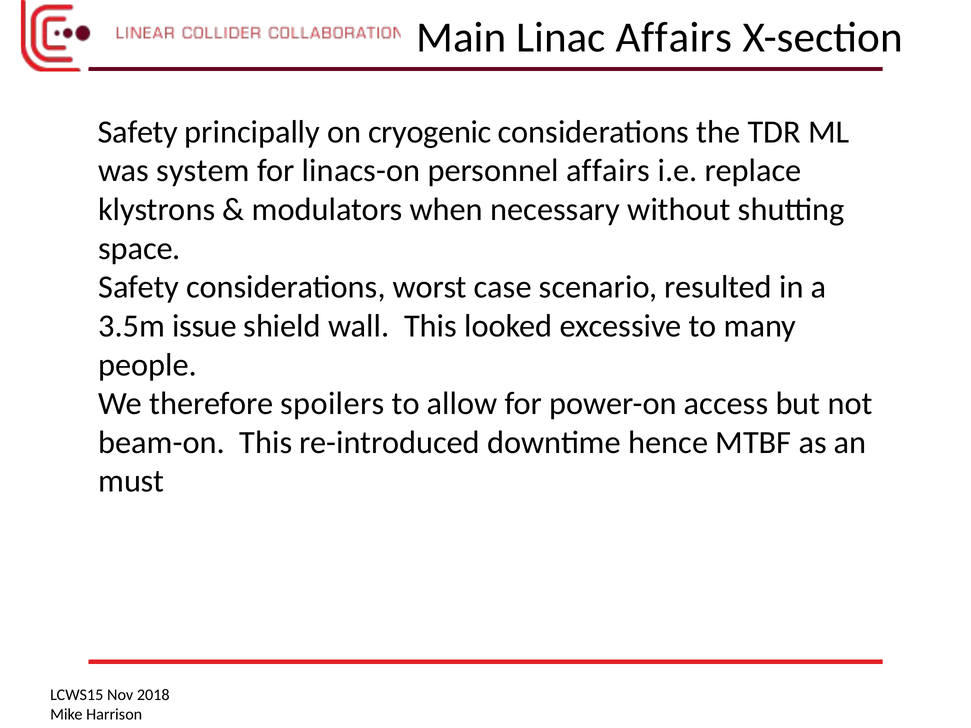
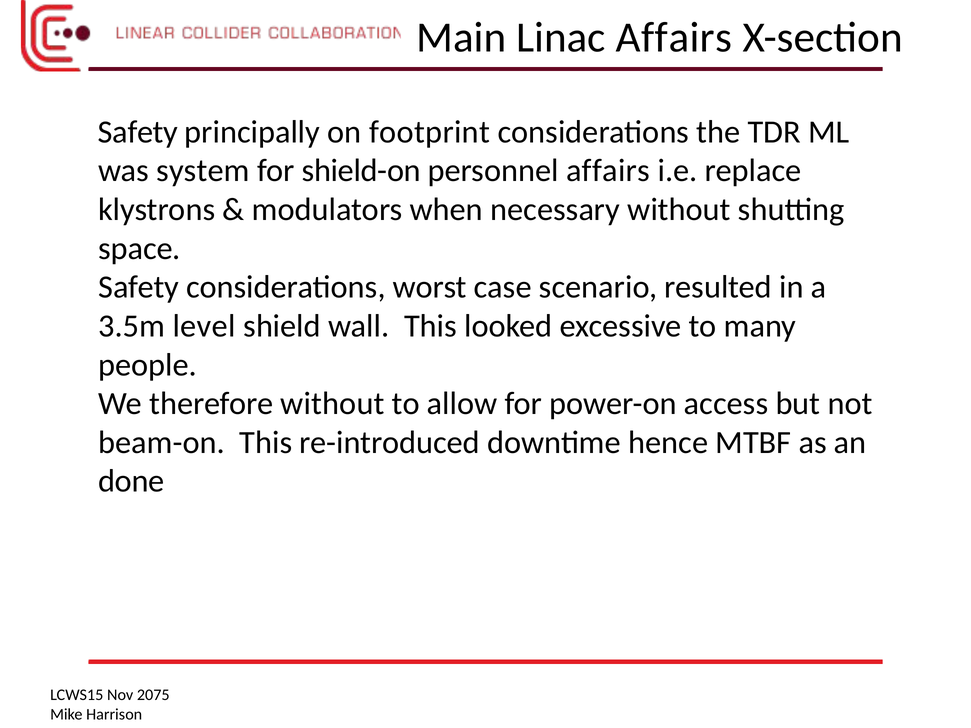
cryogenic: cryogenic -> footprint (430, 132)
linacs-on: linacs-on -> shield-on (361, 171)
issue: issue -> level (204, 326)
therefore spoilers: spoilers -> without (332, 404)
must: must -> done (131, 481)
2018: 2018 -> 2075 (153, 695)
